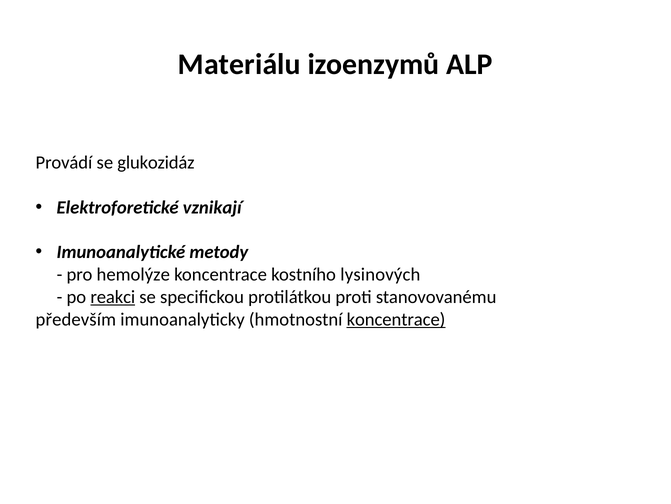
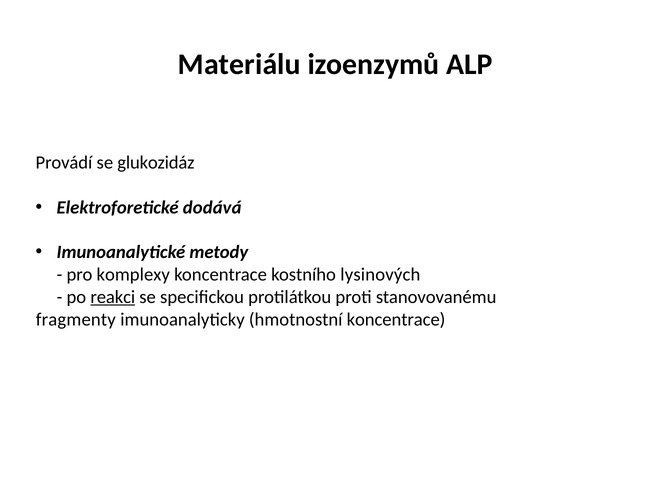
vznikají: vznikají -> dodává (212, 207)
hemolýze: hemolýze -> komplexy (133, 274)
především: především -> fragmenty (76, 319)
koncentrace underline: present -> none (396, 319)
